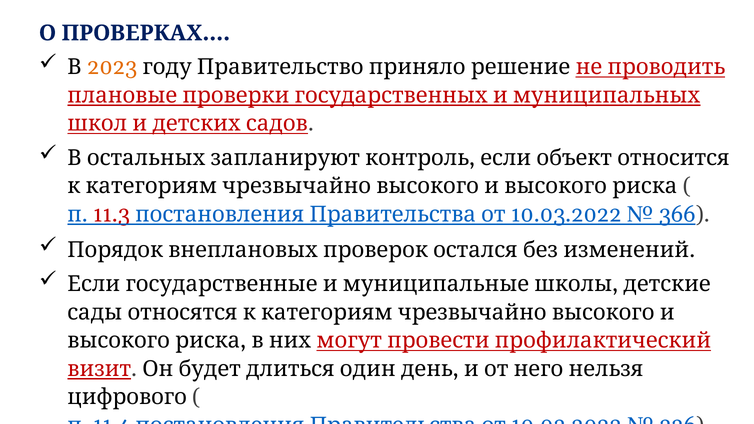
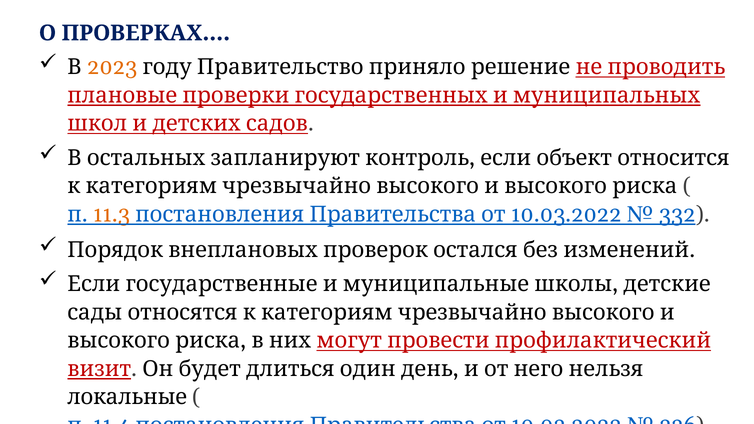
11.3 colour: red -> orange (111, 214)
366: 366 -> 332 (677, 214)
цифрового: цифрового -> локальные (127, 397)
